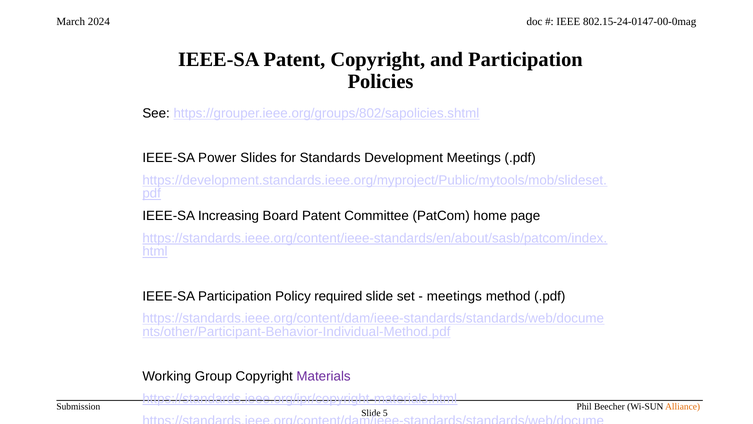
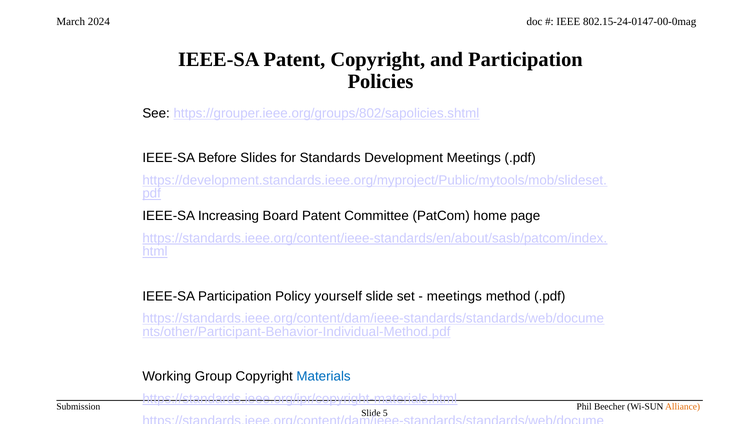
Power: Power -> Before (217, 158)
required: required -> yourself (338, 296)
Materials colour: purple -> blue (324, 376)
